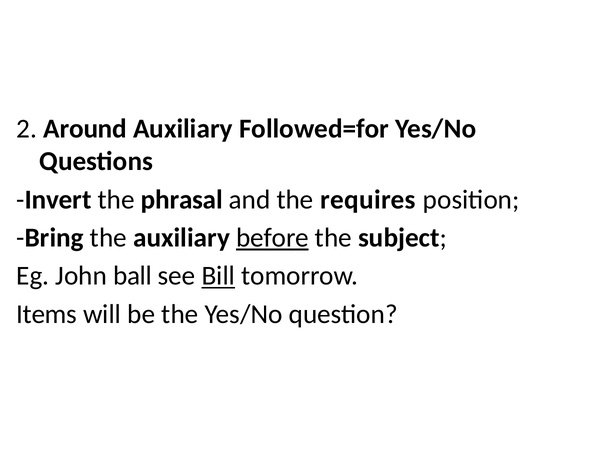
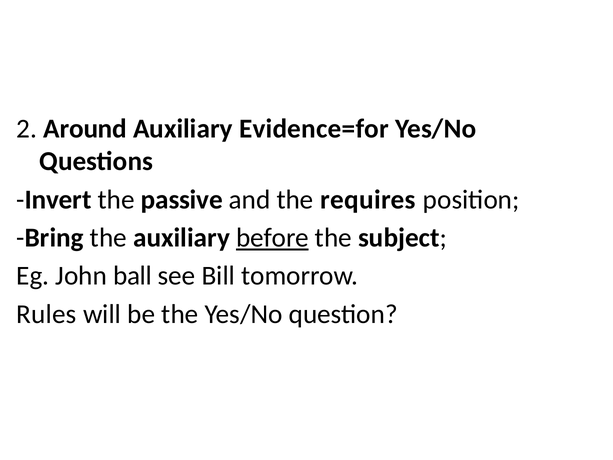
Followed=for: Followed=for -> Evidence=for (314, 129)
phrasal: phrasal -> passive (182, 199)
Bill underline: present -> none (218, 276)
Items: Items -> Rules (46, 314)
